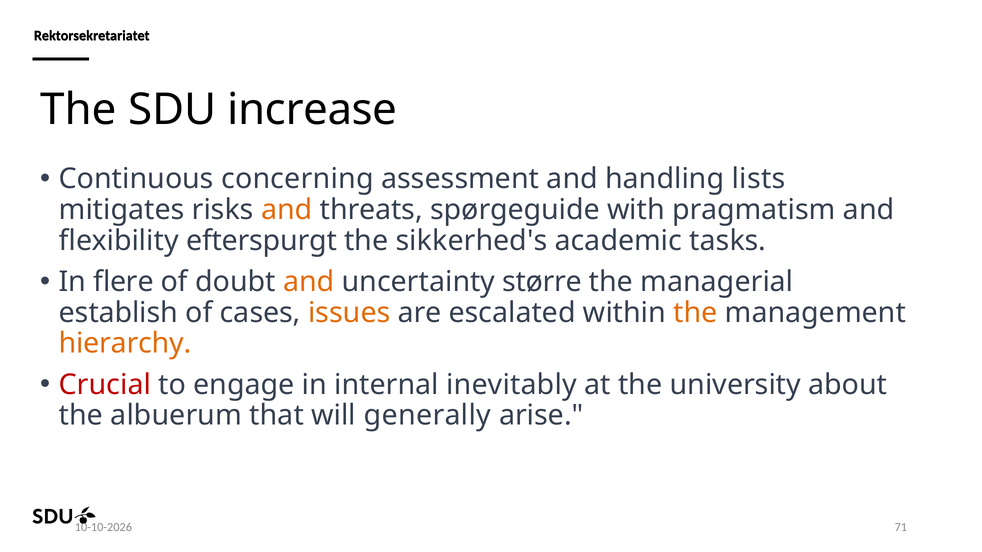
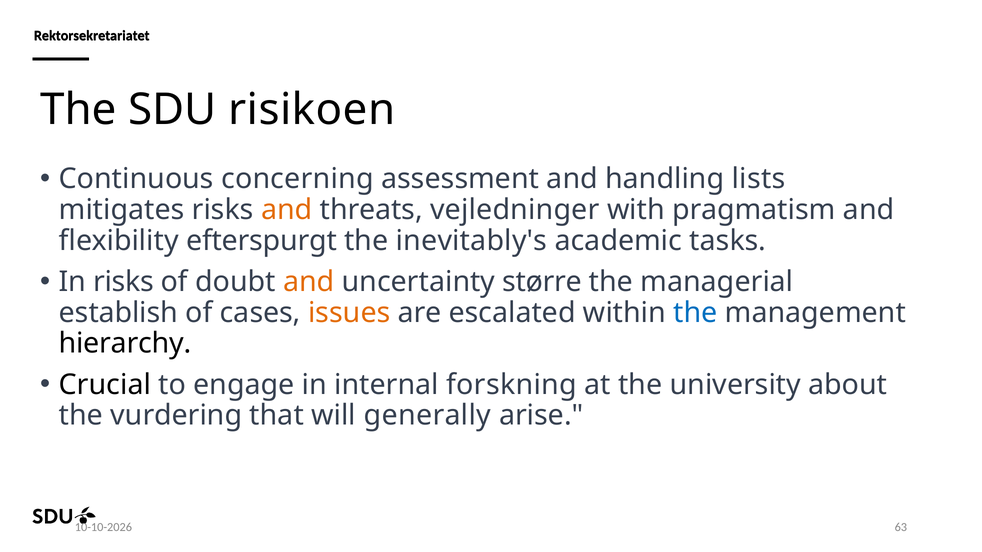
increase: increase -> risikoen (312, 110)
spørgeguide: spørgeguide -> vejledninger (515, 210)
sikkerhed's: sikkerhed's -> inevitably's (471, 241)
In flere: flere -> risks (124, 282)
the colour: orange -> blue (695, 313)
hierarchy colour: orange -> black (125, 344)
Crucial colour: red -> black (105, 385)
inevitably: inevitably -> forskning (512, 385)
albuerum: albuerum -> vurdering (176, 416)
71: 71 -> 63 (901, 527)
